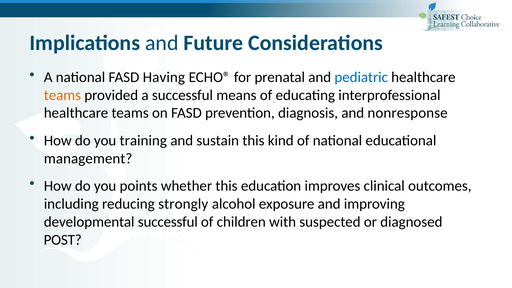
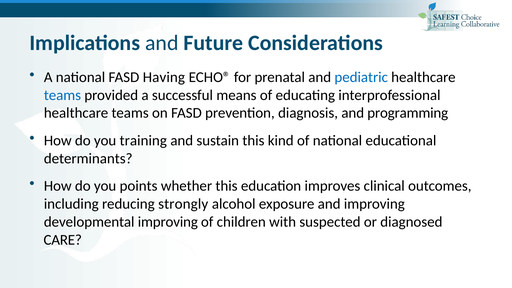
teams colour: orange -> blue (62, 95)
nonresponse: nonresponse -> programming (408, 113)
management: management -> determinants (88, 159)
developmental successful: successful -> improving (168, 222)
POST: POST -> CARE (63, 240)
